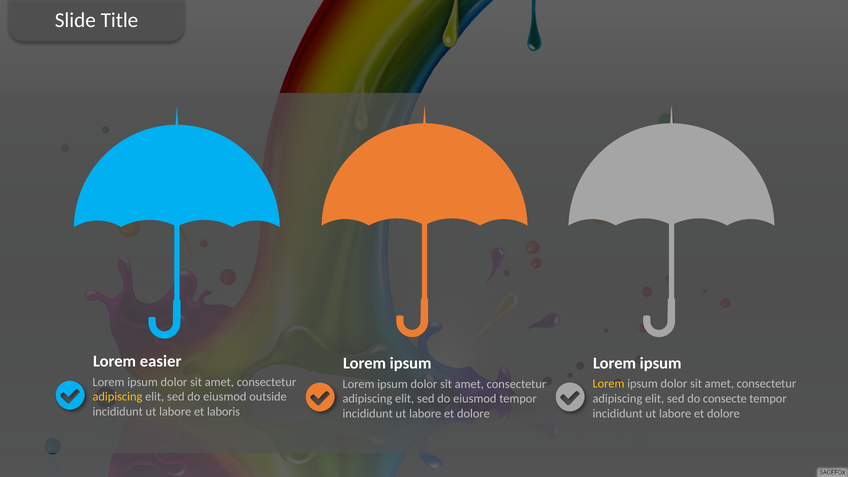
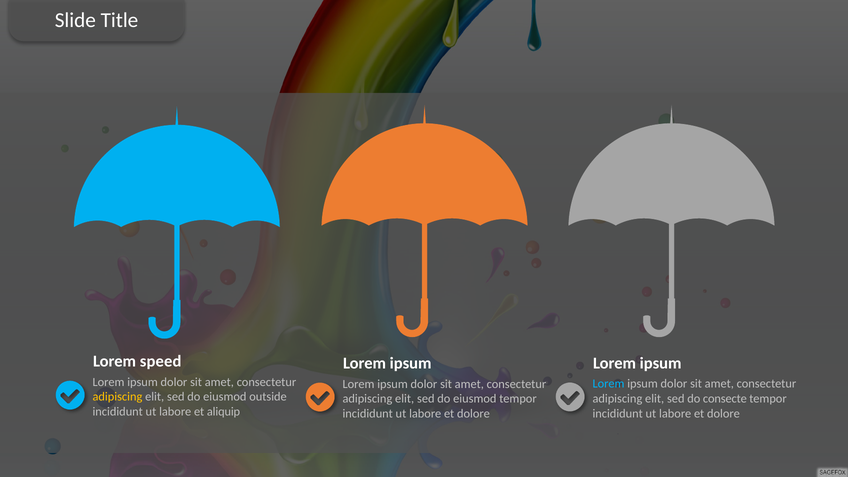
easier: easier -> speed (161, 361)
Lorem colour: yellow -> light blue (608, 384)
laboris: laboris -> aliquip (224, 412)
